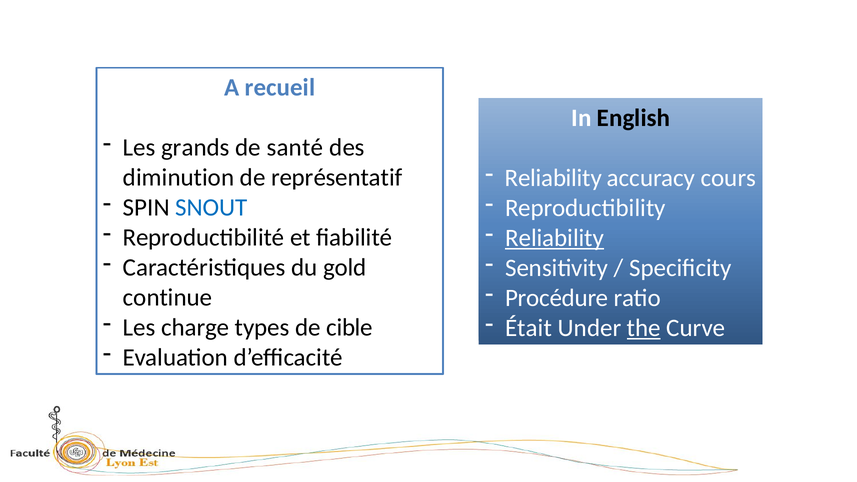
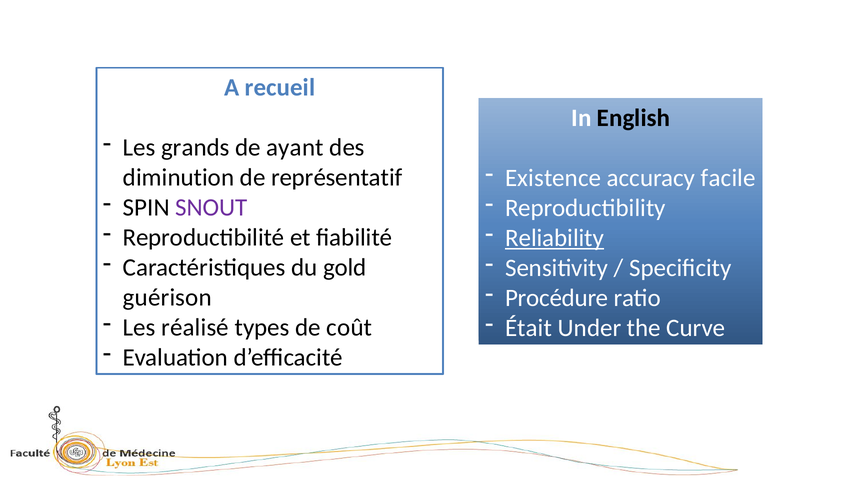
santé: santé -> ayant (295, 148)
Reliability: Reliability -> Existence (553, 178)
cours: cours -> facile (728, 178)
SNOUT colour: blue -> purple (211, 208)
continue: continue -> guérison (167, 298)
charge: charge -> réalisé (195, 328)
cible: cible -> coût (349, 328)
the underline: present -> none (644, 328)
